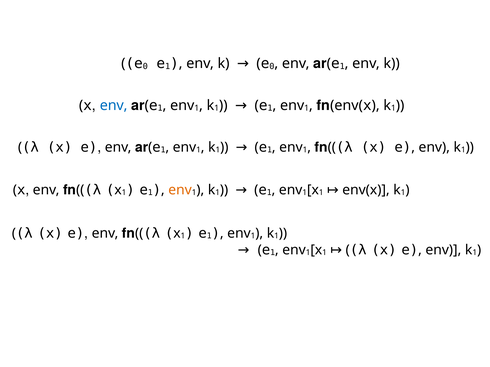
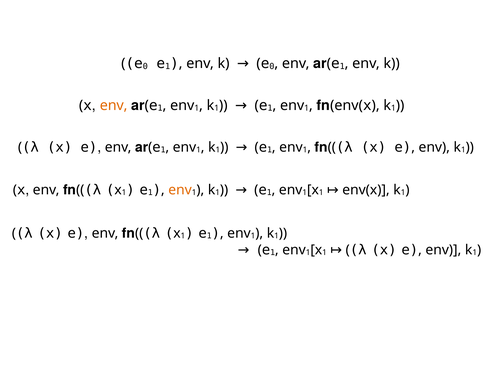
env colour: blue -> orange (114, 106)
